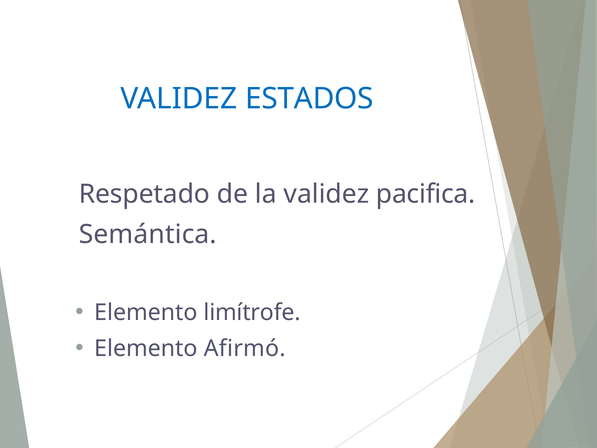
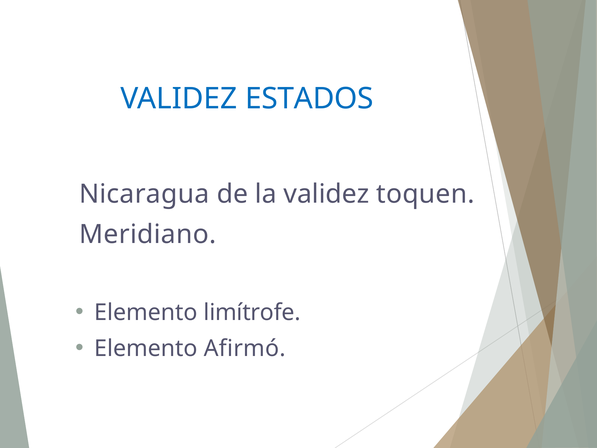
Respetado: Respetado -> Nicaragua (144, 194)
pacifica: pacifica -> toquen (425, 194)
Semántica: Semántica -> Meridiano (148, 234)
